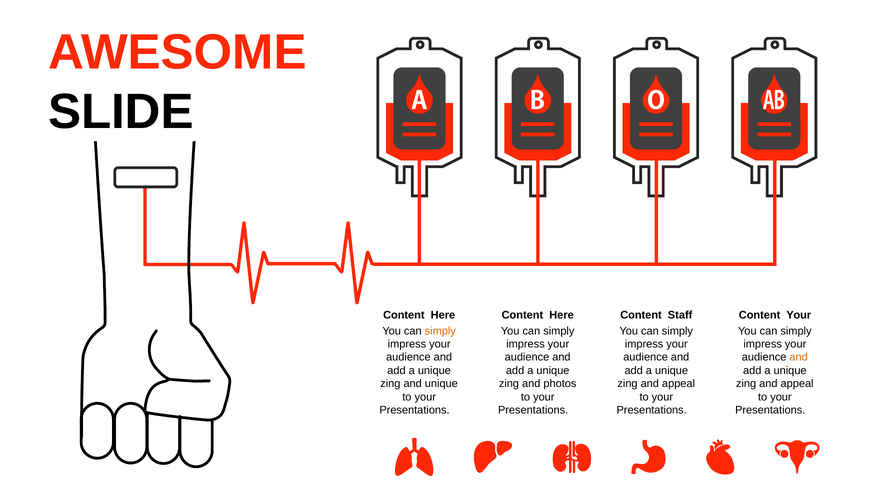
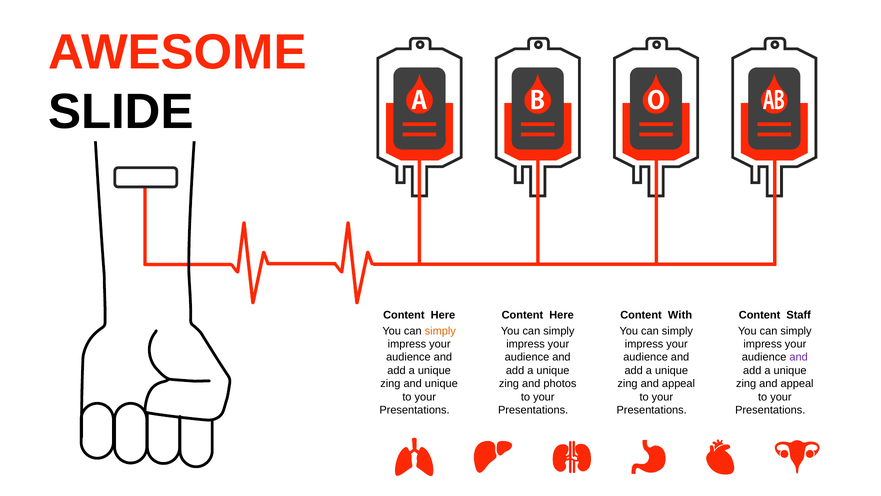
Staff: Staff -> With (680, 315)
Content Your: Your -> Staff (799, 315)
and colour: orange -> purple (799, 357)
